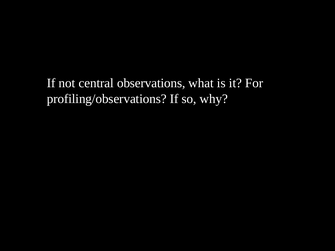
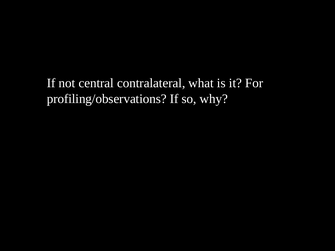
observations: observations -> contralateral (151, 83)
